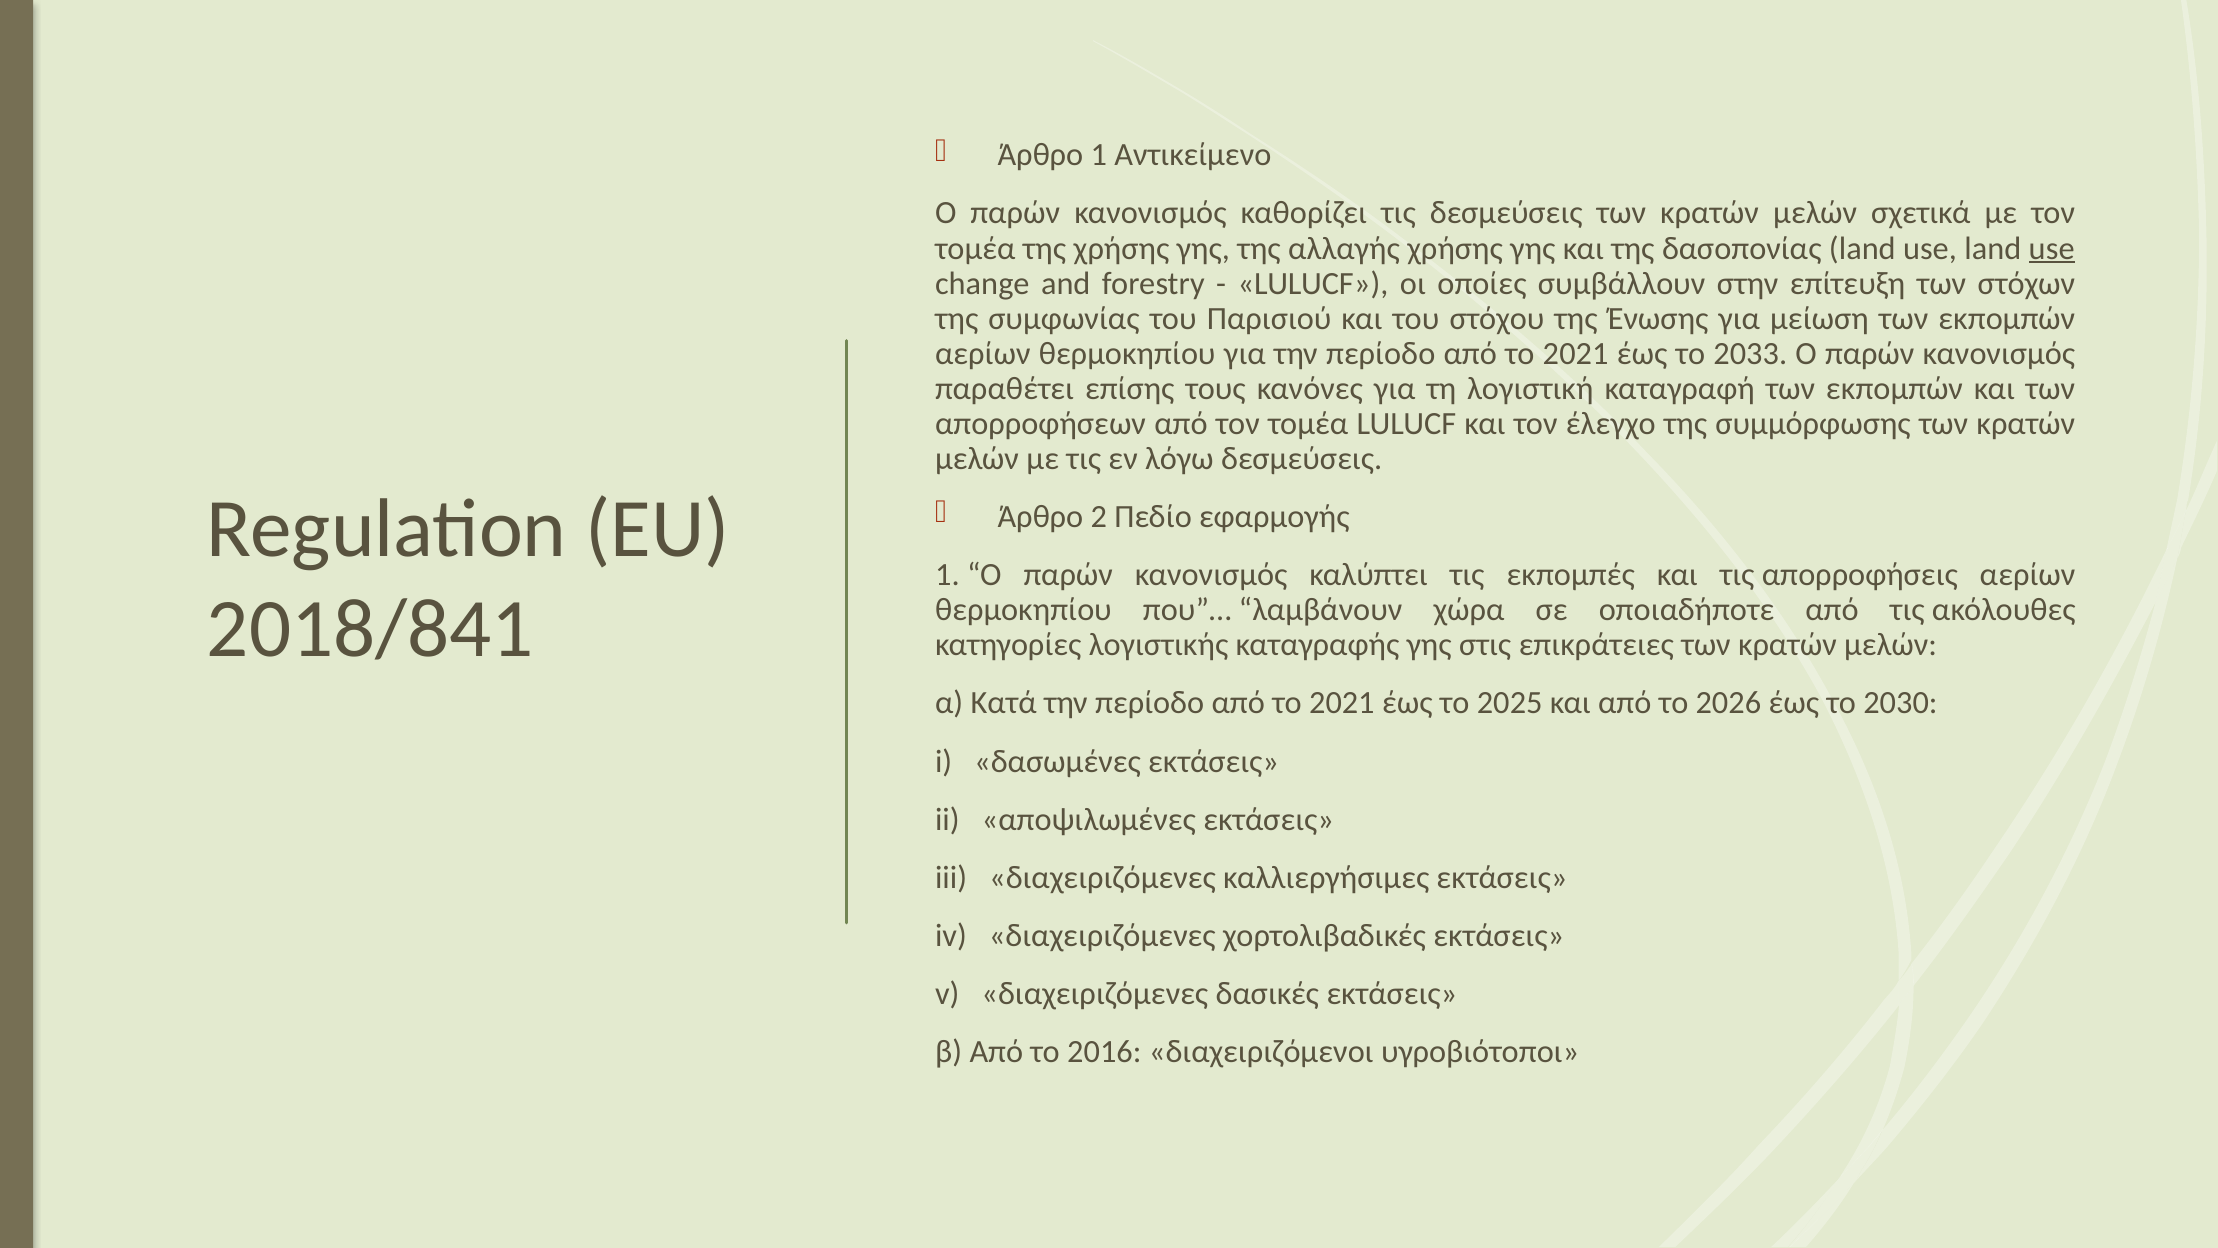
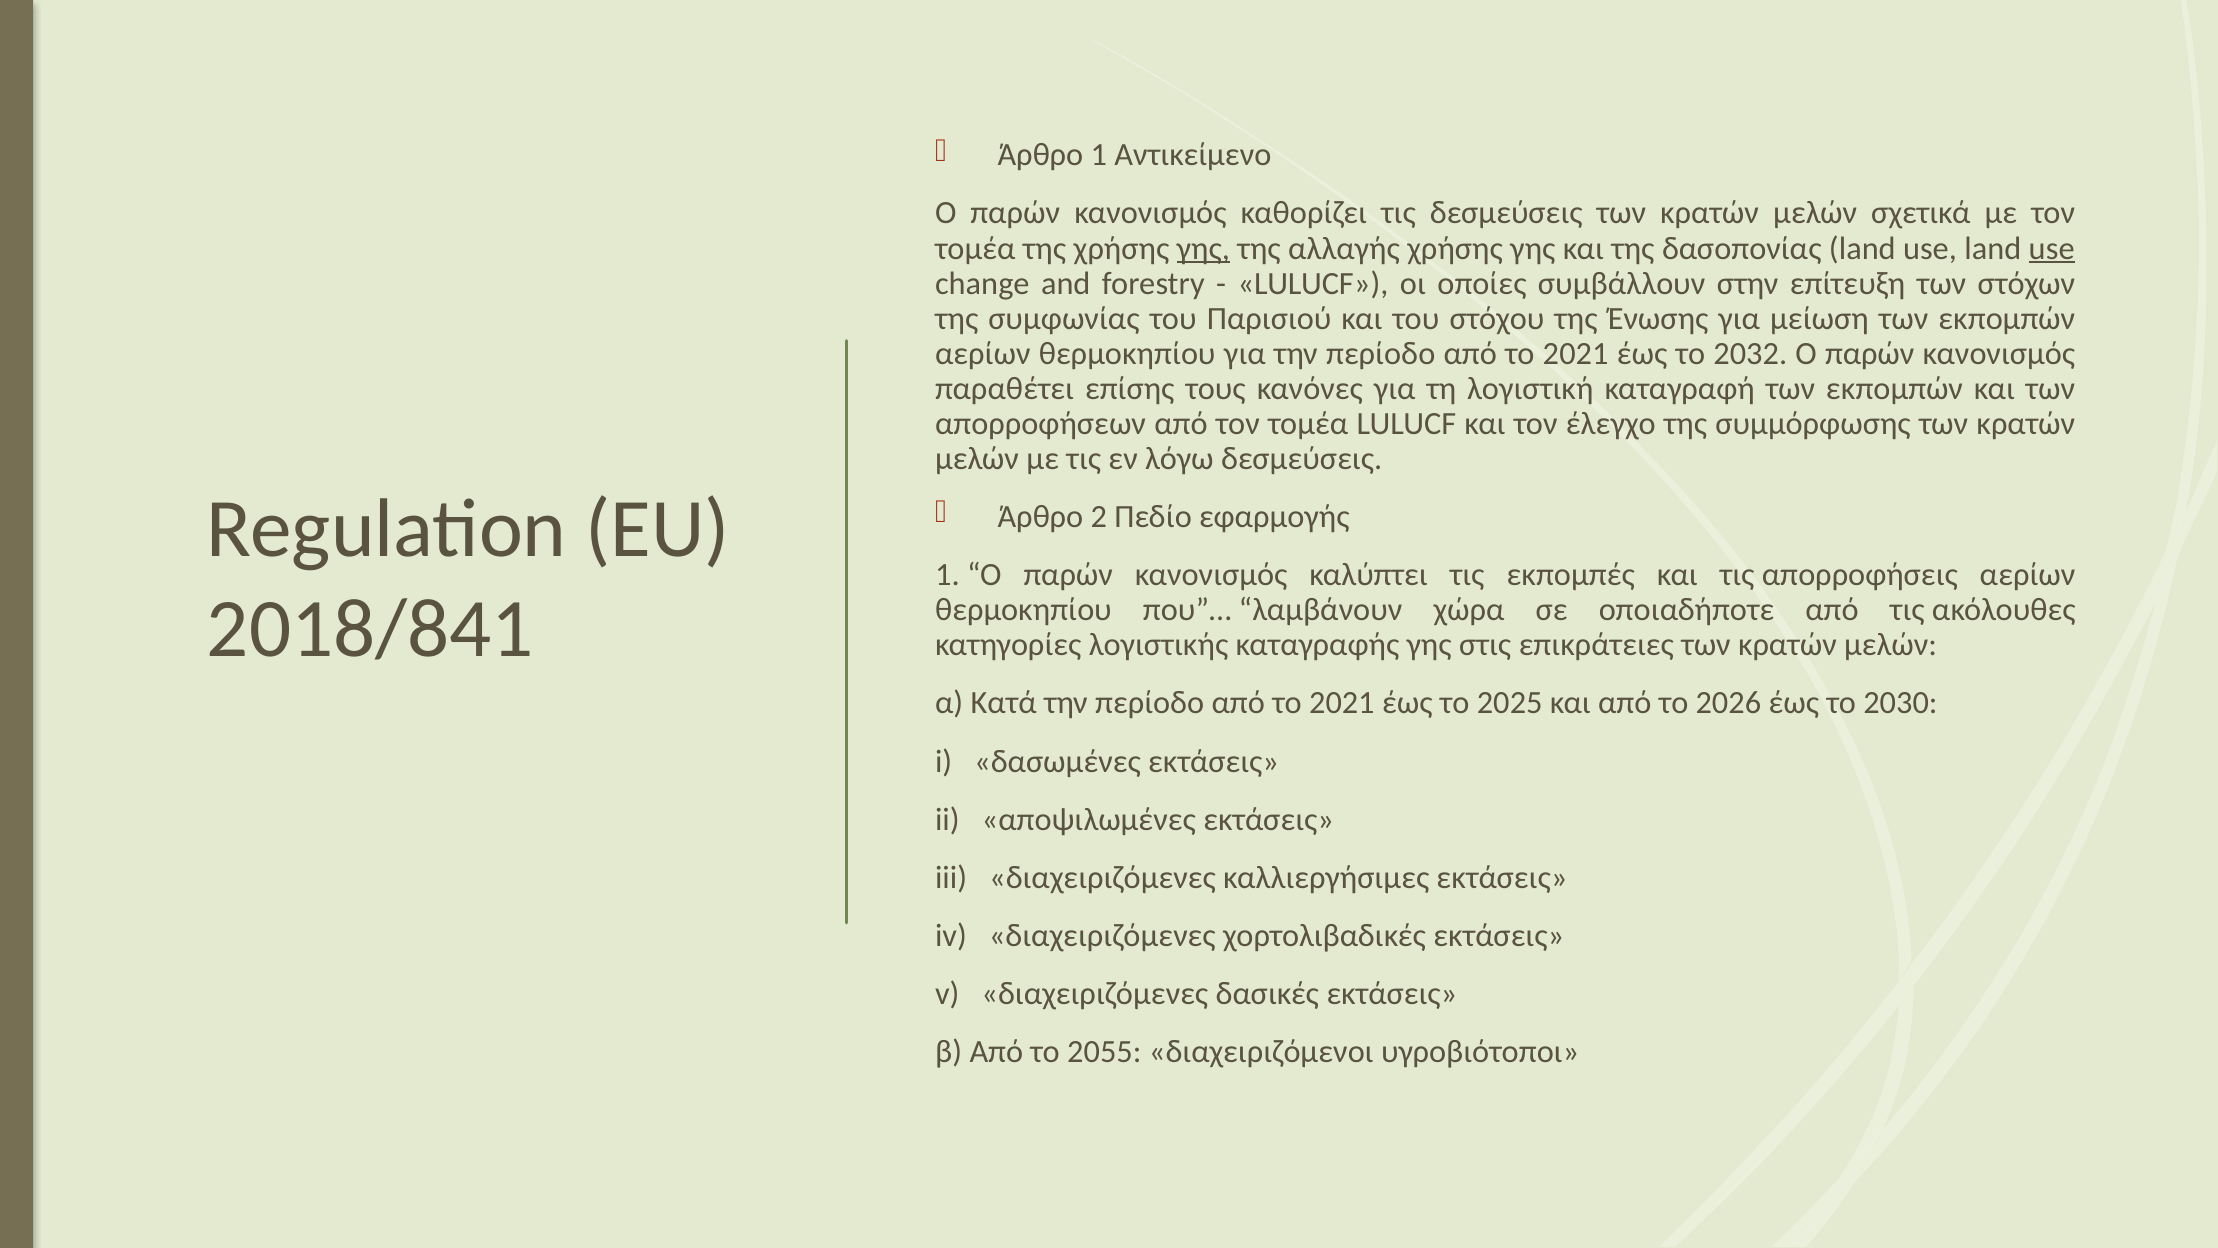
γης underline: none -> present (1203, 248)
2033: 2033 -> 2032 (1750, 353)
2016: 2016 -> 2055 (1104, 1052)
